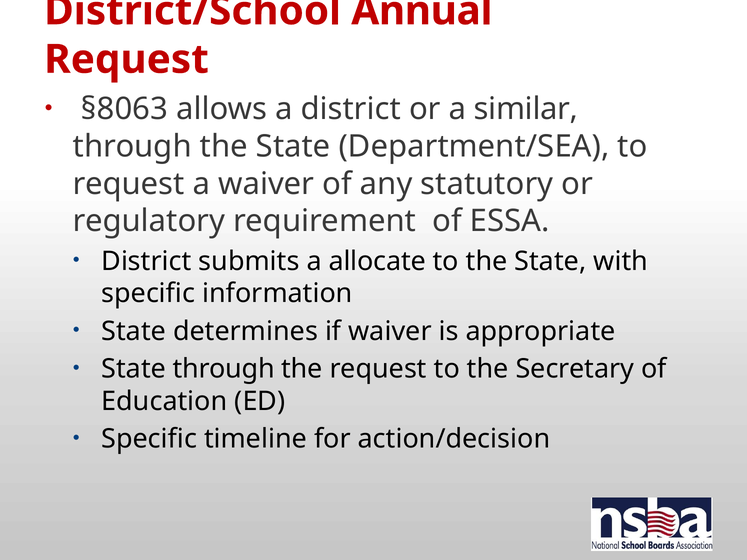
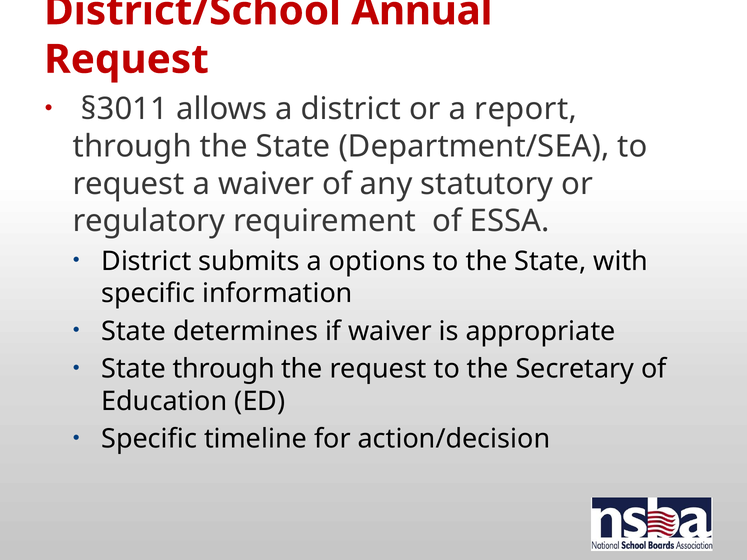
§8063: §8063 -> §3011 (124, 109)
similar: similar -> report (526, 109)
allocate: allocate -> options (377, 261)
